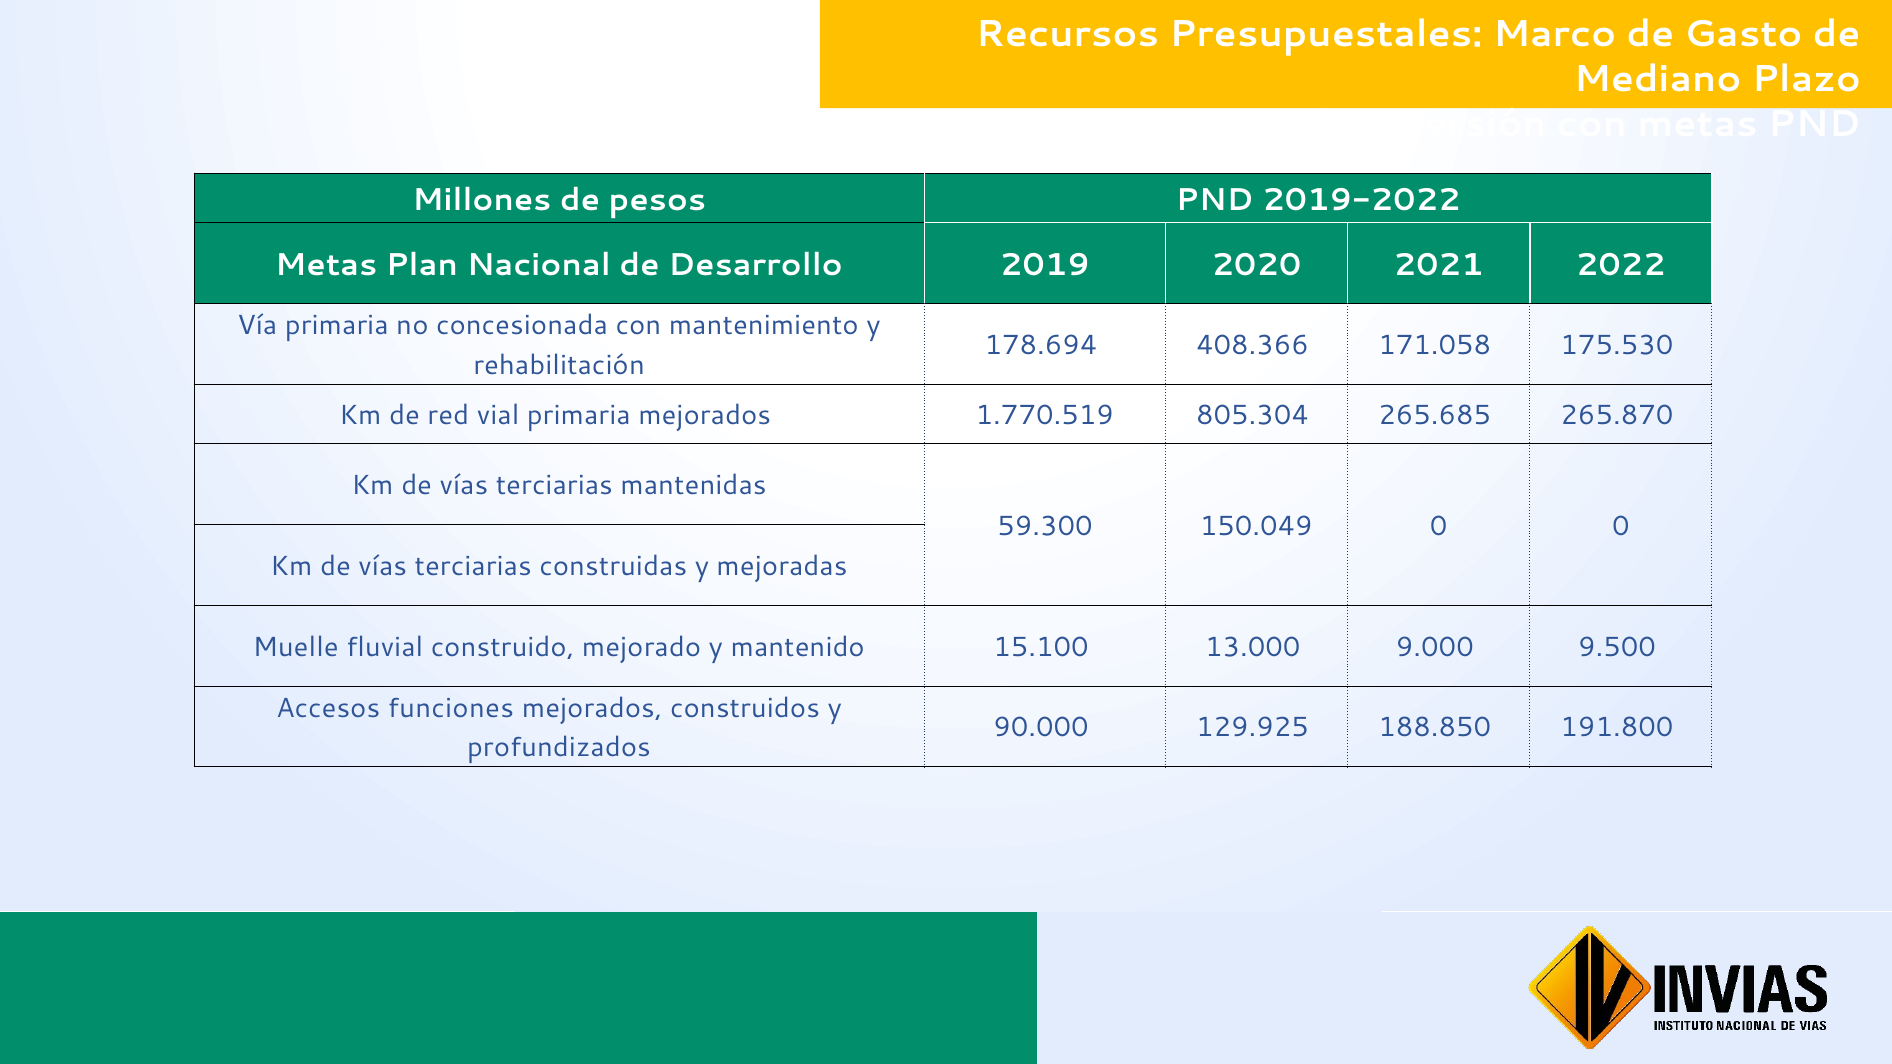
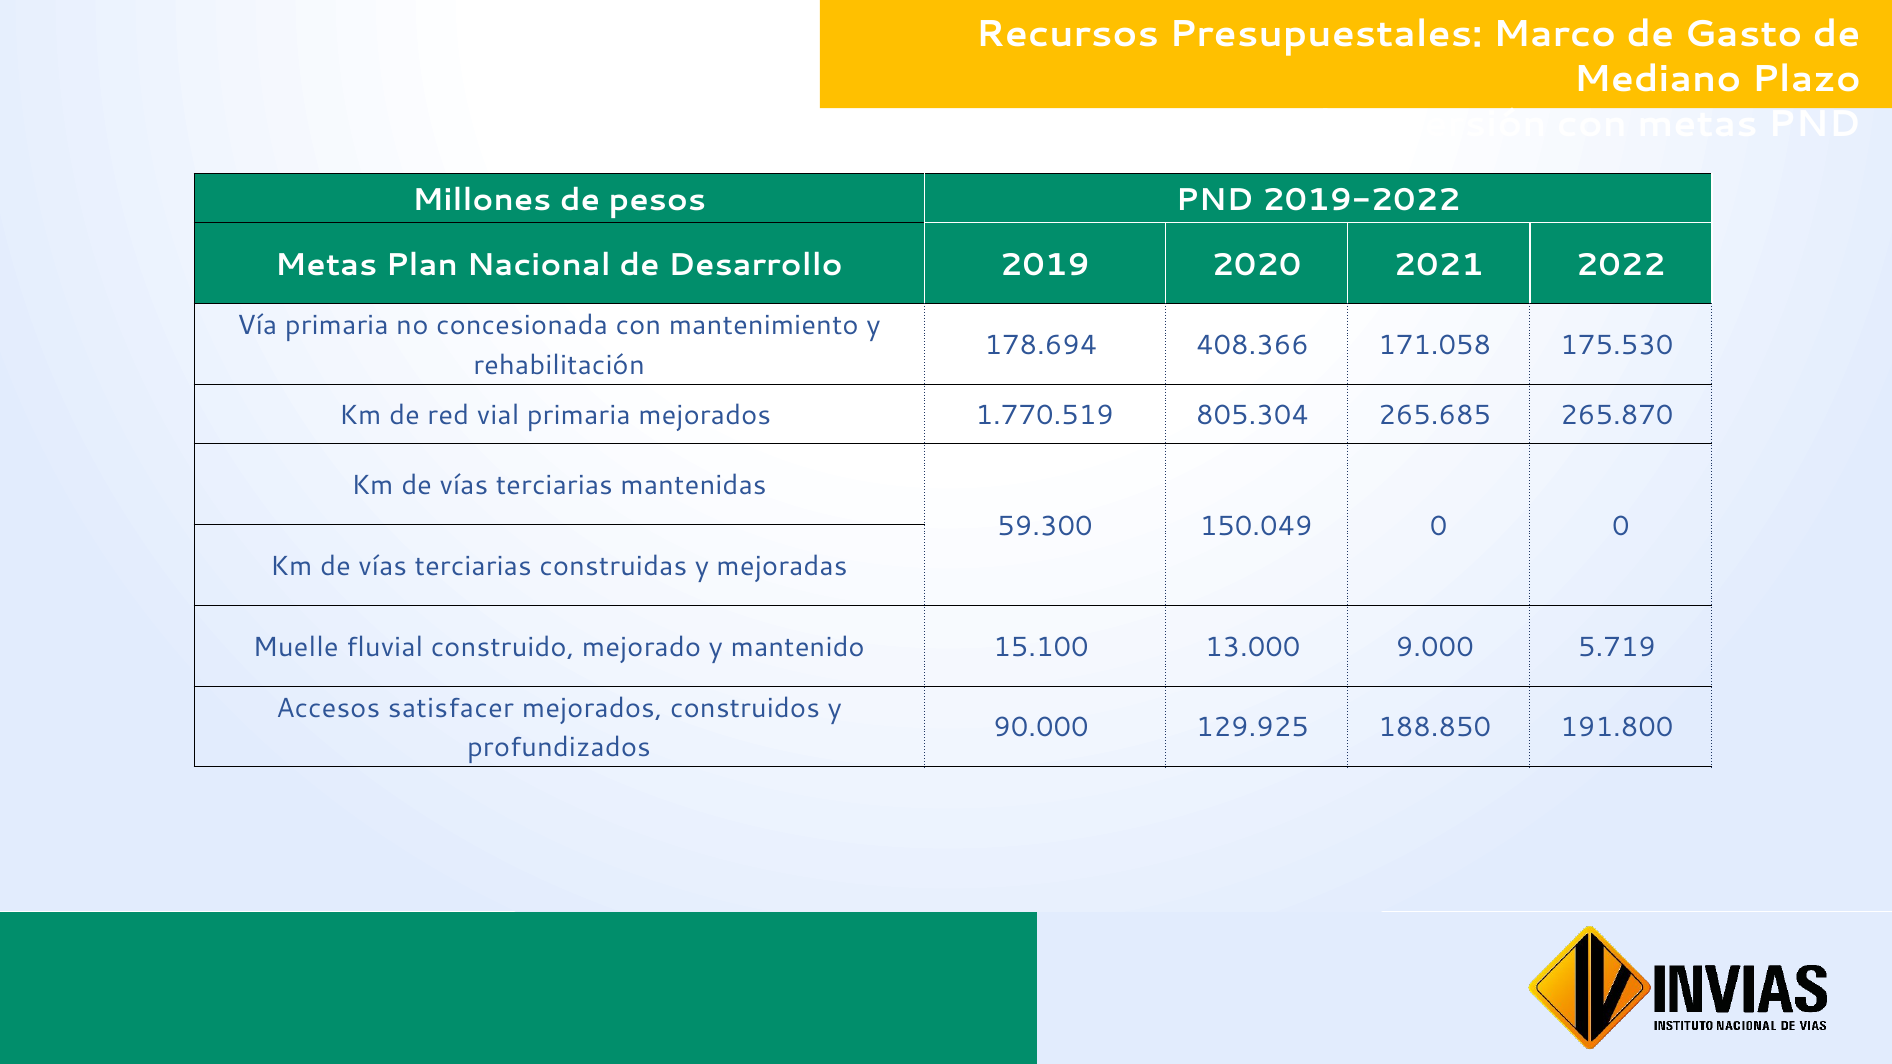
9.500: 9.500 -> 5.719 (1617, 647)
Accesos funciones: funciones -> satisfacer (451, 708)
